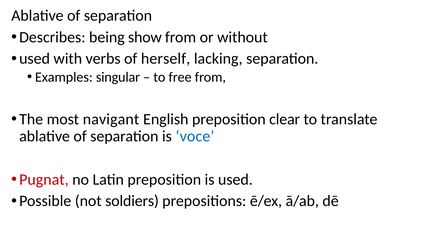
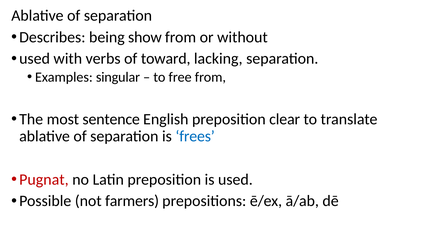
herself: herself -> toward (166, 59)
navigant: navigant -> sentence (111, 119)
voce: voce -> frees (195, 136)
soldiers: soldiers -> farmers (132, 201)
